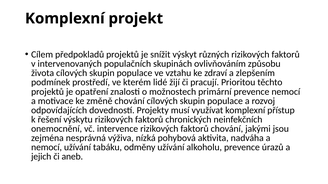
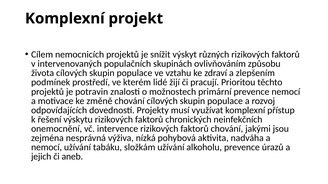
předpokladů: předpokladů -> nemocnicích (80, 55)
opatření: opatření -> potravin (92, 92)
odměny: odměny -> složkám (140, 148)
